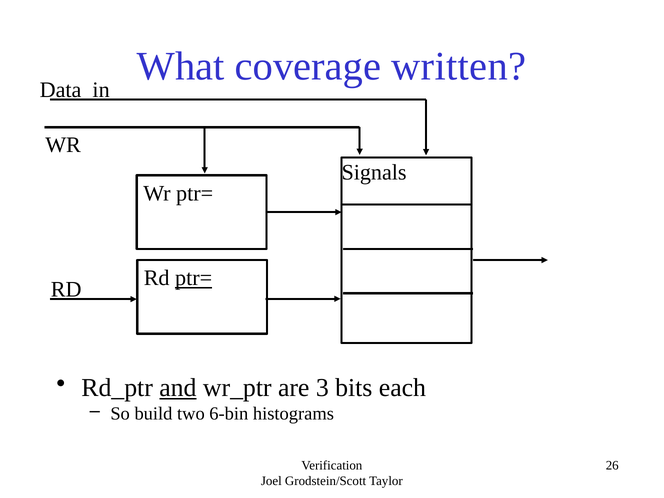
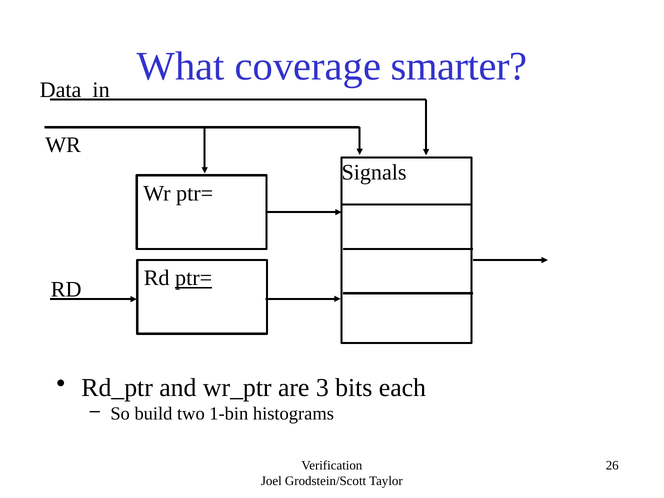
written: written -> smarter (459, 66)
and underline: present -> none (178, 388)
6-bin: 6-bin -> 1-bin (229, 414)
